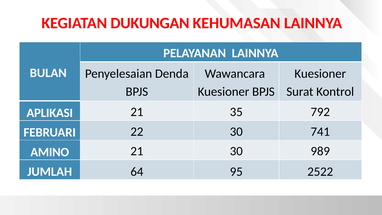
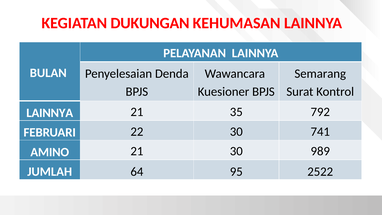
Kuesioner: Kuesioner -> Semarang (320, 74)
APLIKASI: APLIKASI -> LAINNYA (50, 113)
